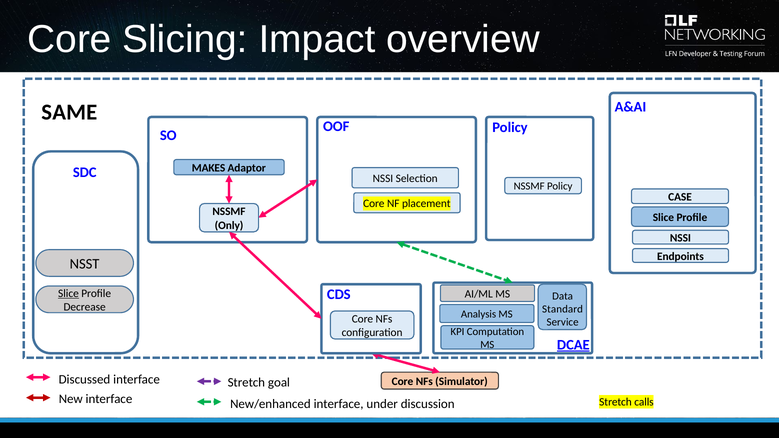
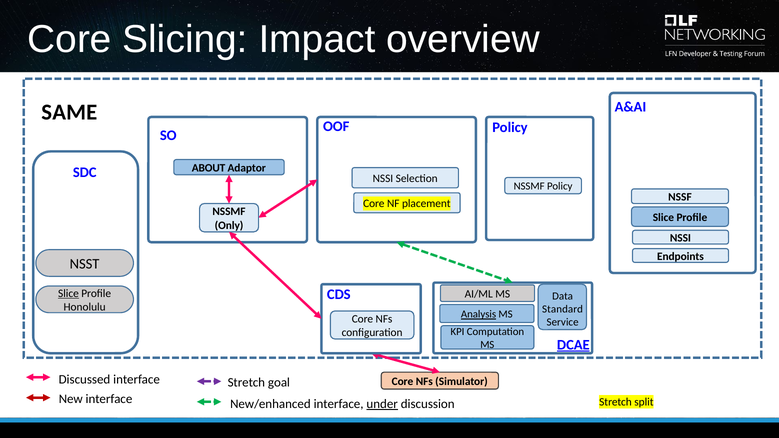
MAKES: MAKES -> ABOUT (209, 168)
CASE: CASE -> NSSF (680, 197)
Decrease: Decrease -> Honolulu (85, 307)
Analysis underline: none -> present (479, 314)
under underline: none -> present (382, 404)
calls: calls -> split (644, 402)
